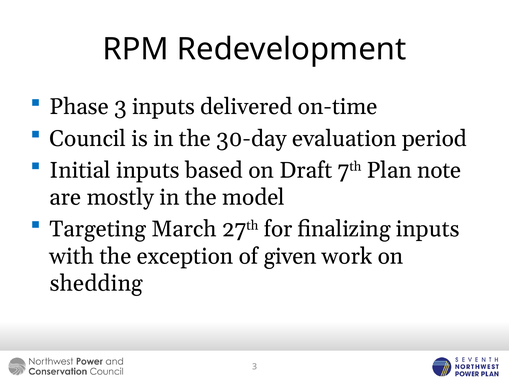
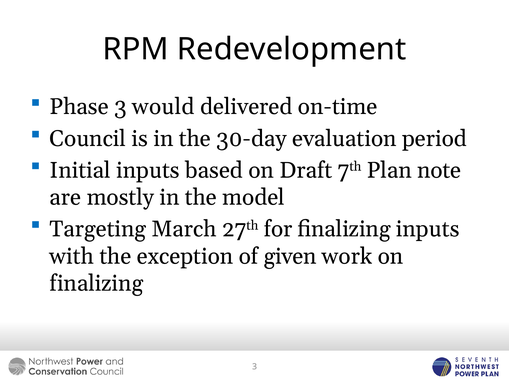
3 inputs: inputs -> would (163, 107)
shedding: shedding -> finalizing (96, 283)
